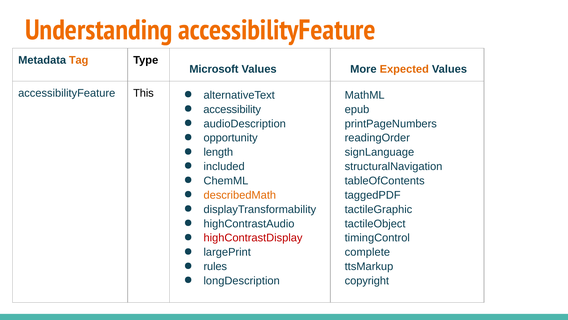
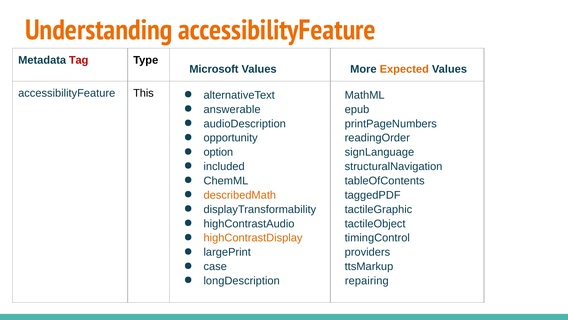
Tag colour: orange -> red (79, 60)
accessibility: accessibility -> answerable (232, 109)
length: length -> option (218, 152)
highContrastDisplay colour: red -> orange (253, 238)
complete: complete -> providers (367, 252)
rules: rules -> case (215, 266)
copyright: copyright -> repairing (367, 280)
